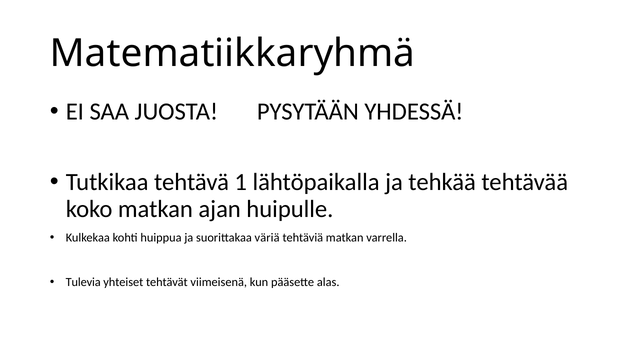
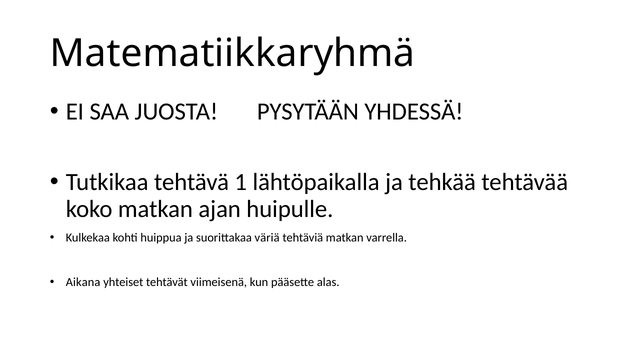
Tulevia: Tulevia -> Aikana (83, 282)
